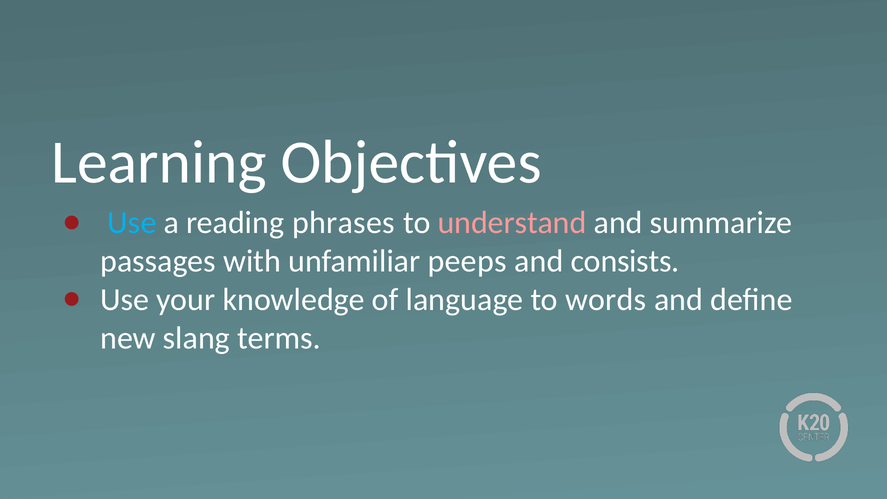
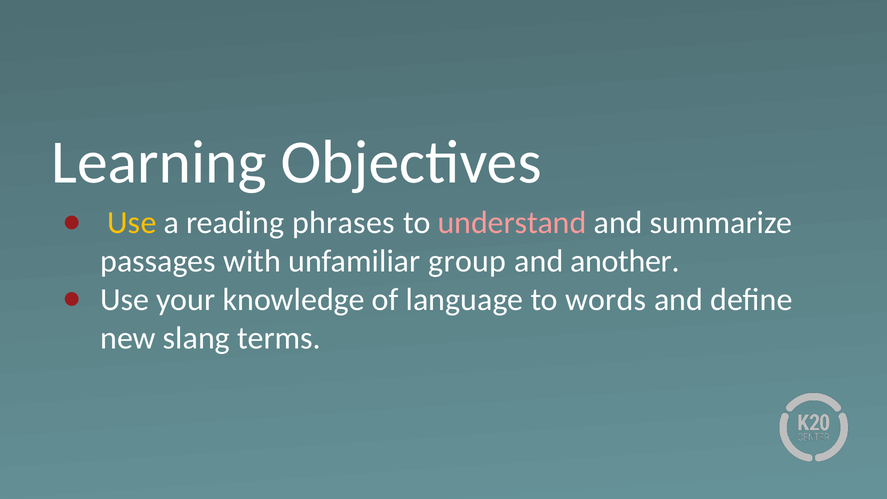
Use colour: light blue -> yellow (132, 223)
peeps: peeps -> group (467, 261)
consists: consists -> another (625, 261)
